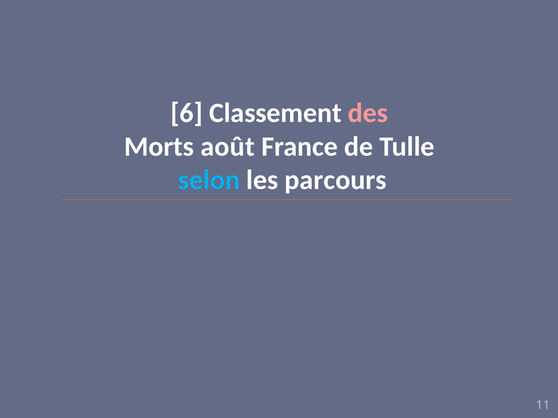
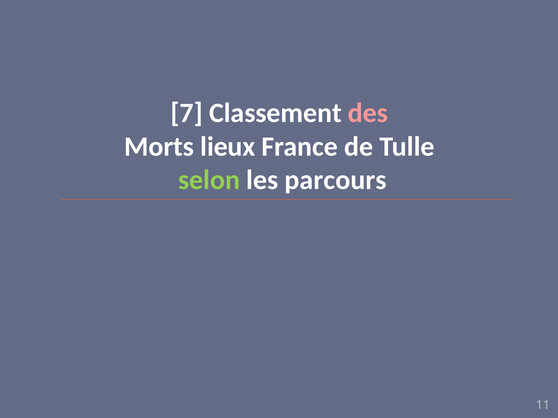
6: 6 -> 7 (187, 113)
août: août -> lieux (228, 147)
selon colour: light blue -> light green (209, 180)
